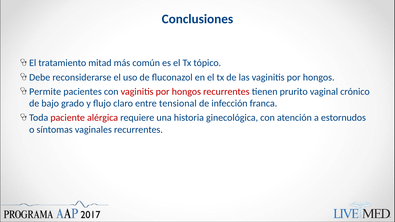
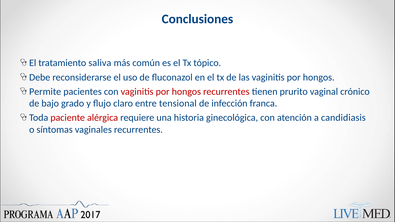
mitad: mitad -> saliva (100, 63)
estornudos: estornudos -> candidiasis (343, 118)
